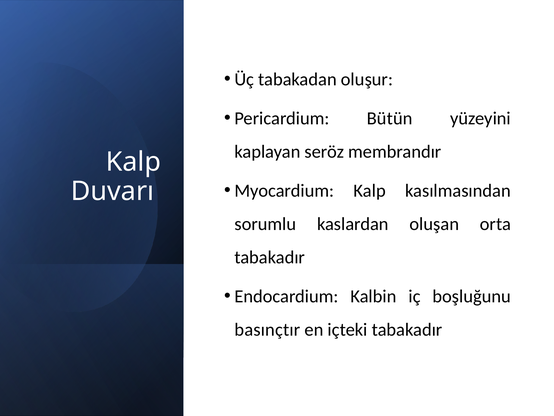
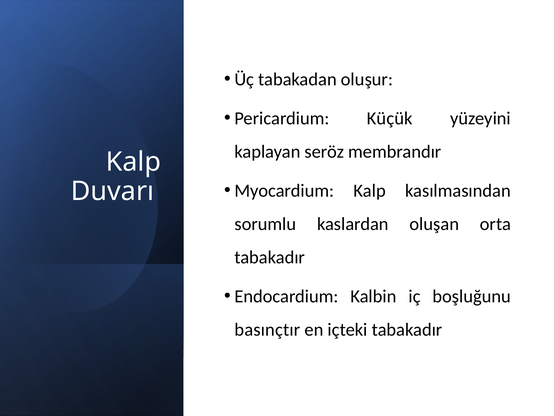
Bütün: Bütün -> Küçük (390, 118)
